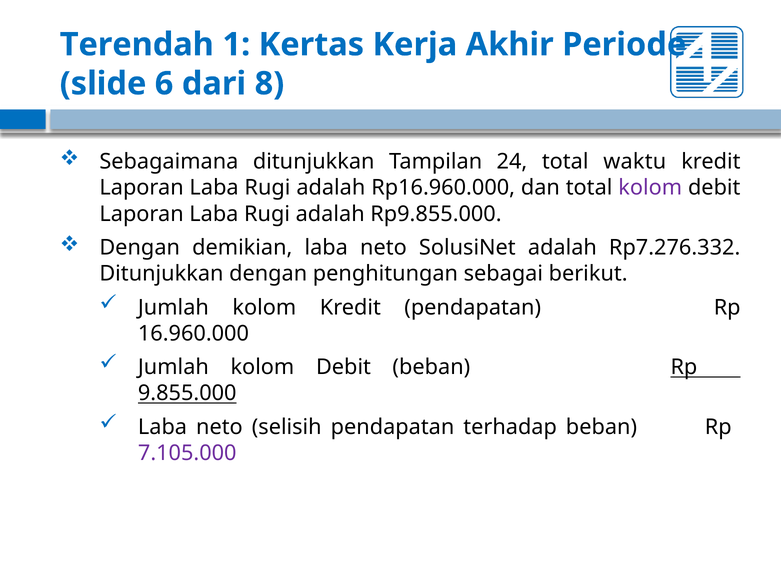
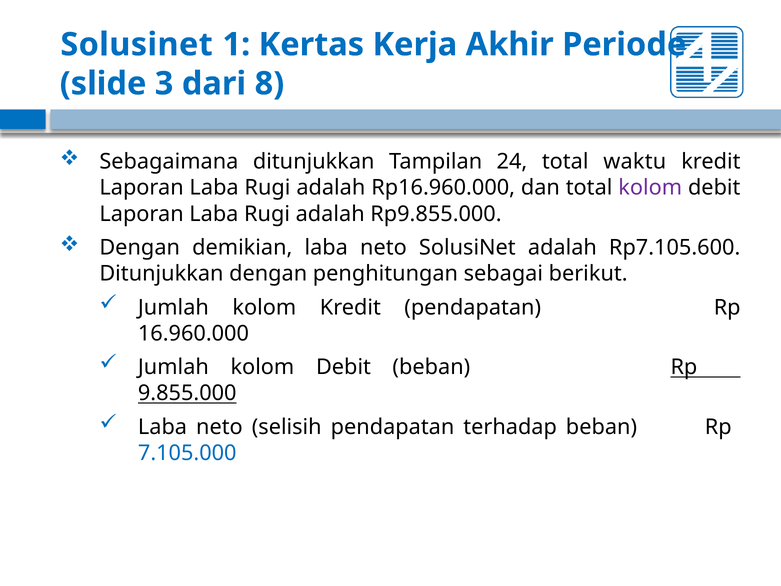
Terendah: Terendah -> Solusinet (137, 45)
6: 6 -> 3 (164, 84)
Rp7.276.332: Rp7.276.332 -> Rp7.105.600 (675, 247)
7.105.000 colour: purple -> blue (187, 453)
